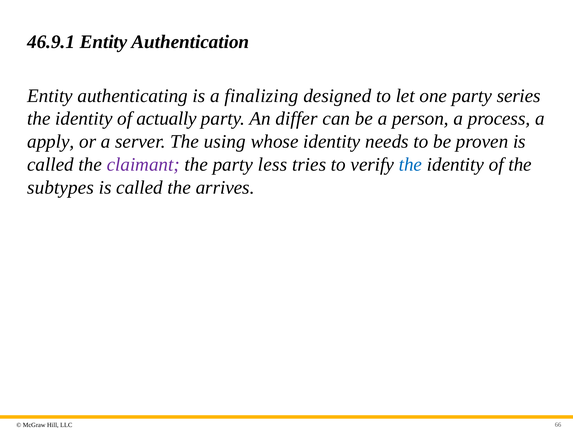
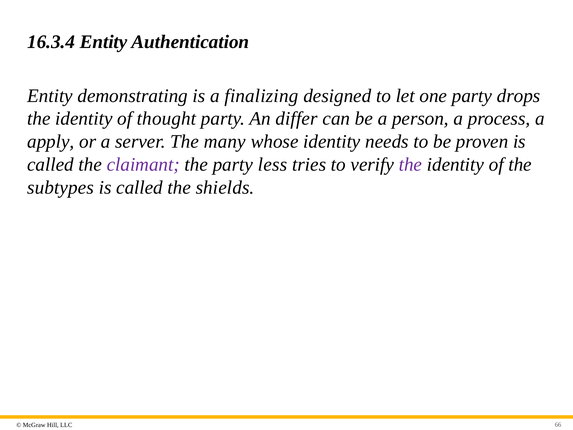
46.9.1: 46.9.1 -> 16.3.4 (51, 42)
authenticating: authenticating -> demonstrating (133, 96)
series: series -> drops (519, 96)
actually: actually -> thought (166, 119)
using: using -> many (225, 142)
the colour: blue -> purple (410, 164)
arrives: arrives -> shields (225, 187)
